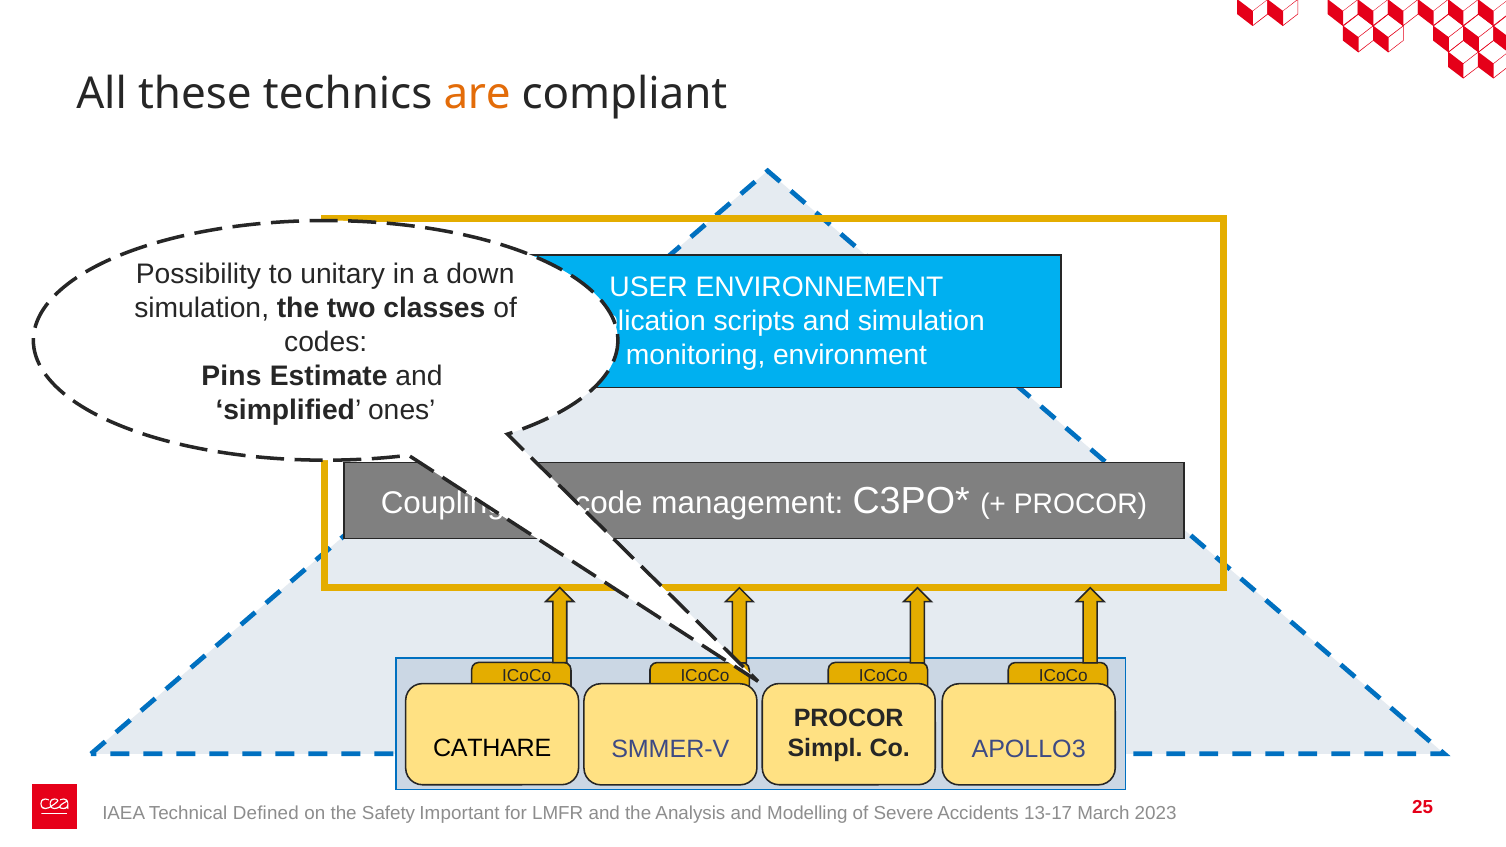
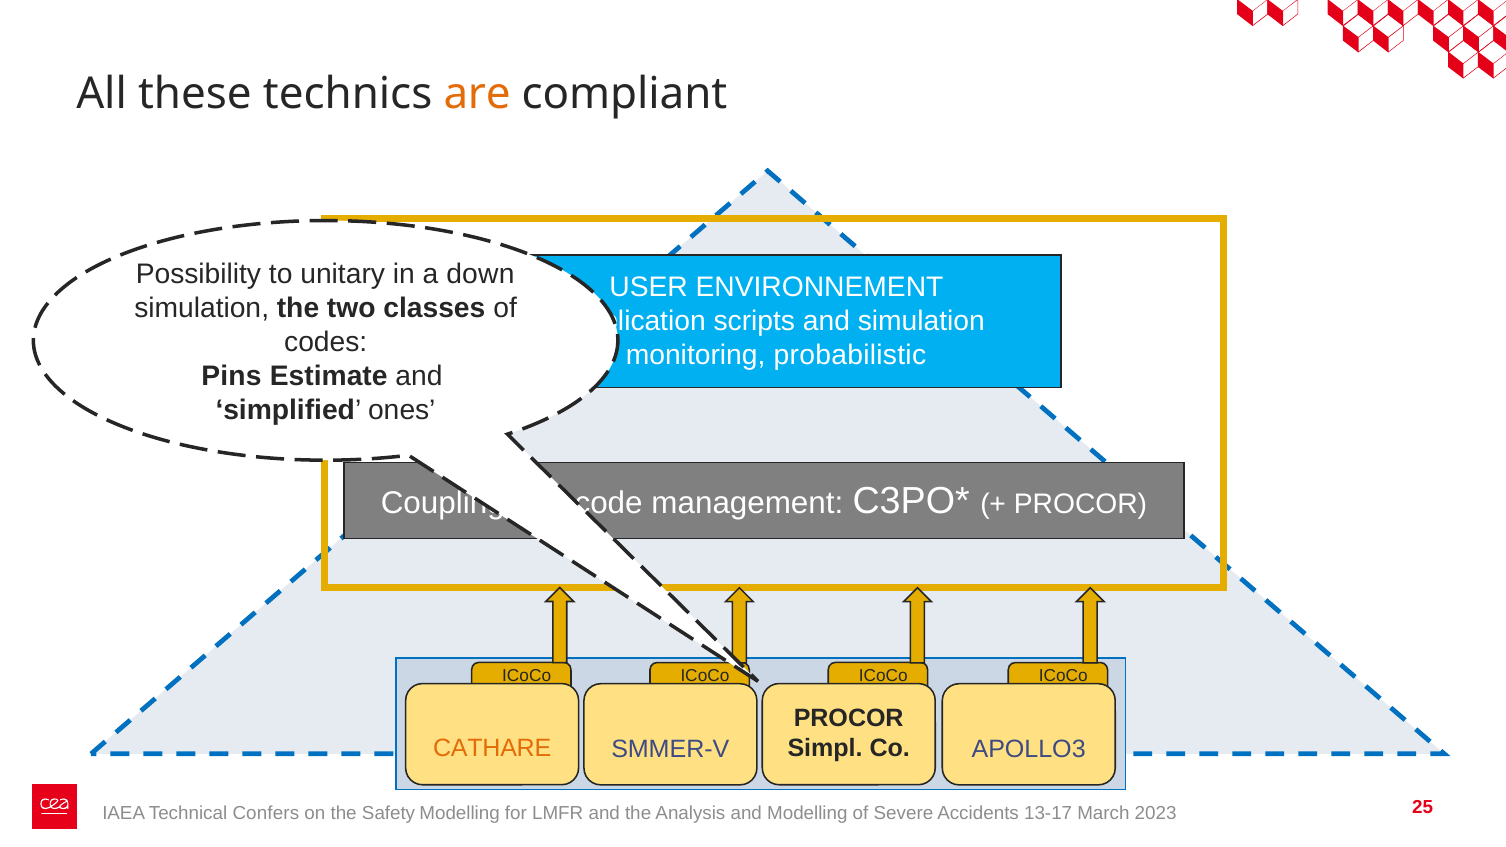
environment: environment -> probabilistic (850, 355)
CATHARE colour: black -> orange (492, 749)
Defined: Defined -> Confers (266, 814)
Safety Important: Important -> Modelling (460, 814)
